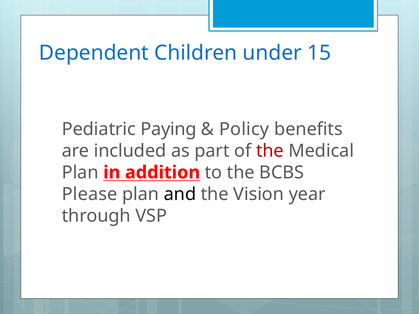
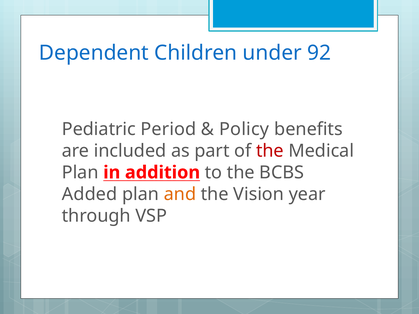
15: 15 -> 92 (319, 53)
Paying: Paying -> Period (168, 129)
Please: Please -> Added (90, 194)
and colour: black -> orange (180, 194)
